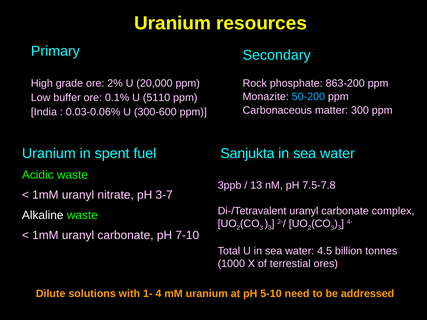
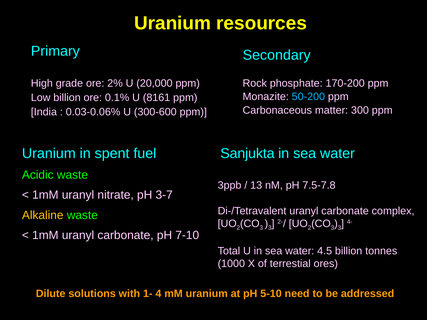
863-200: 863-200 -> 170-200 (345, 83)
Low buffer: buffer -> billion (67, 98)
5110: 5110 -> 8161 (157, 98)
Alkaline colour: white -> yellow (43, 215)
